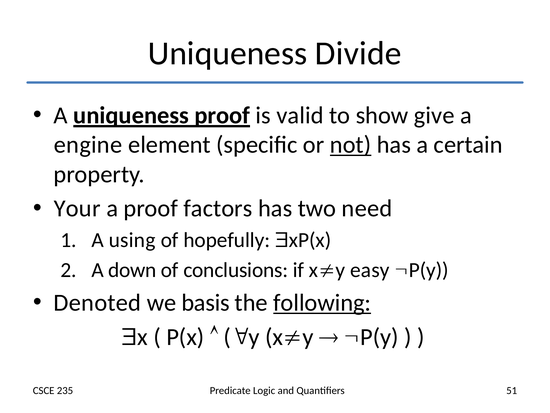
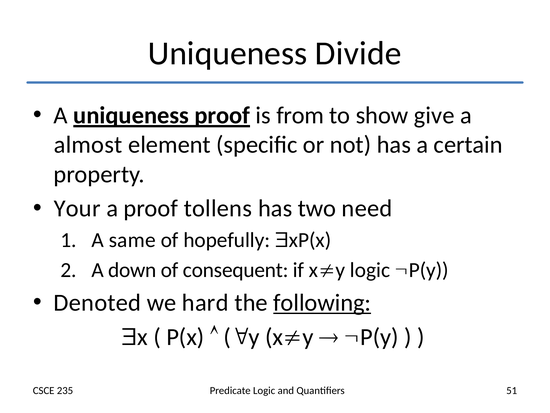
valid: valid -> from (300, 115)
engine: engine -> almost (88, 145)
not underline: present -> none (351, 145)
factors: factors -> tollens (218, 208)
using: using -> same (132, 240)
conclusions: conclusions -> consequent (236, 270)
xy easy: easy -> logic (370, 270)
basis: basis -> hard (205, 302)
